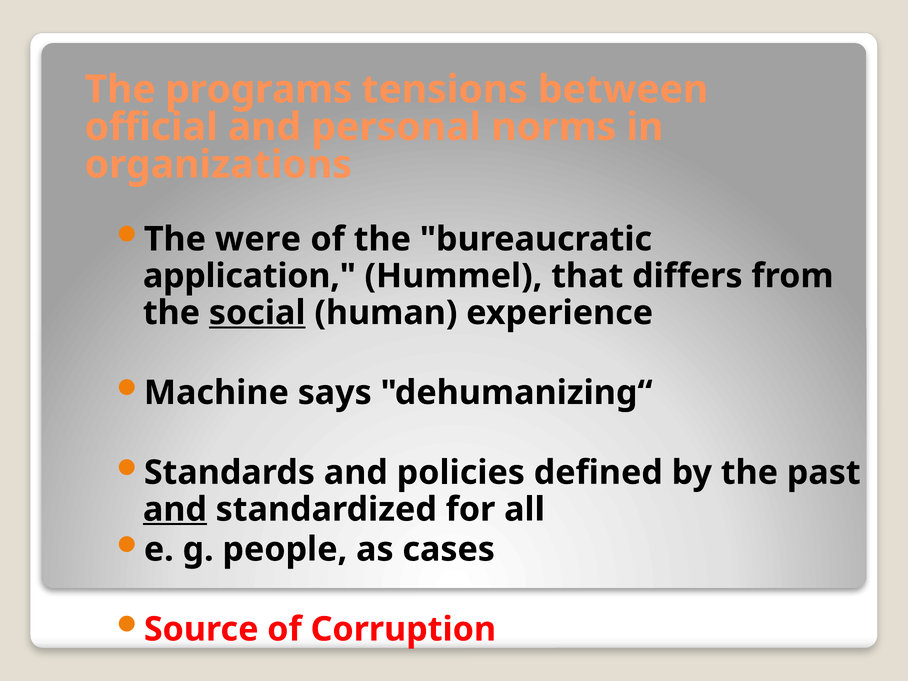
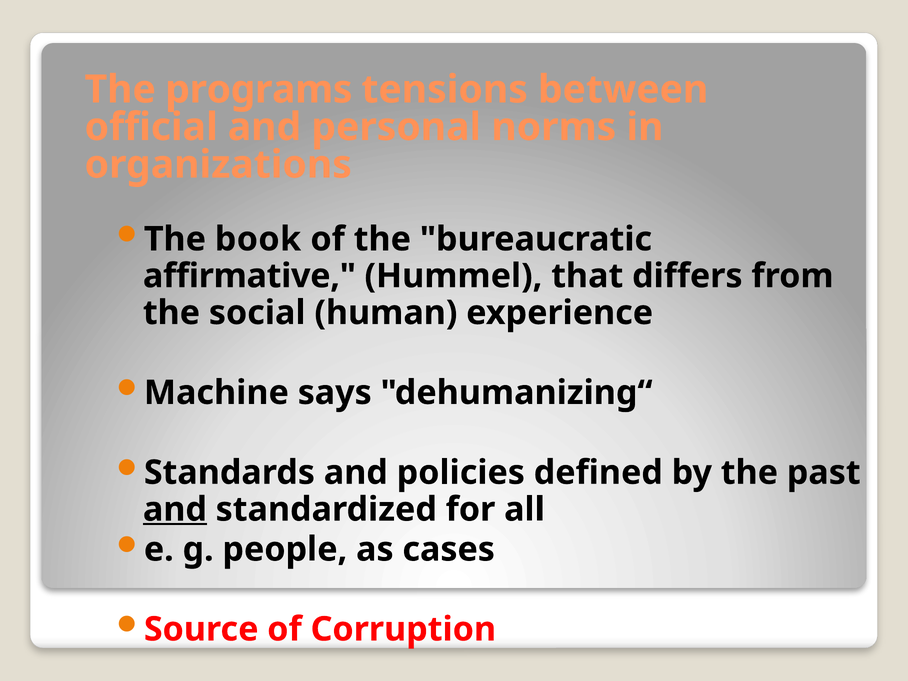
were: were -> book (258, 239)
application: application -> affirmative (249, 276)
social underline: present -> none (257, 313)
